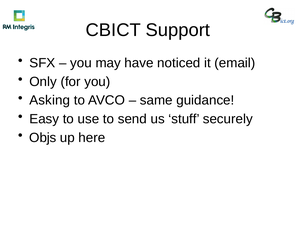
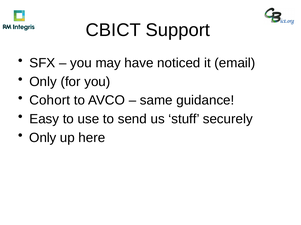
Asking: Asking -> Cohort (50, 101)
Objs: Objs -> Only (43, 138)
